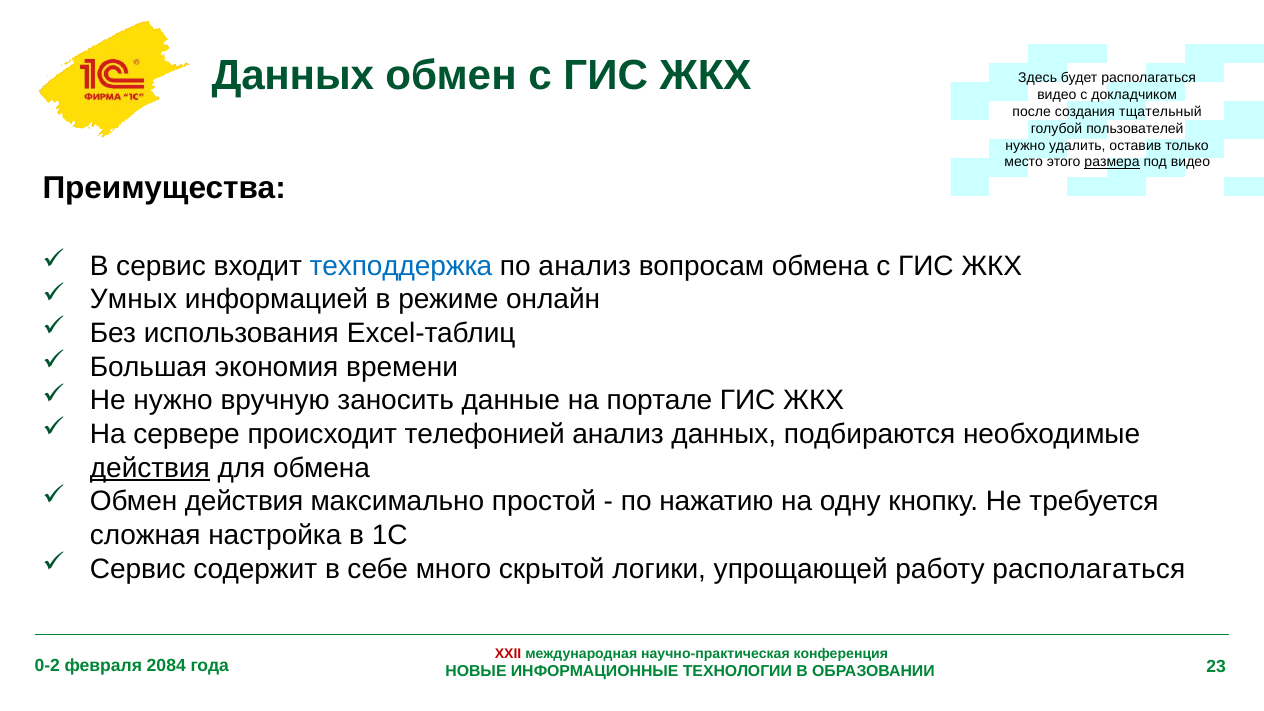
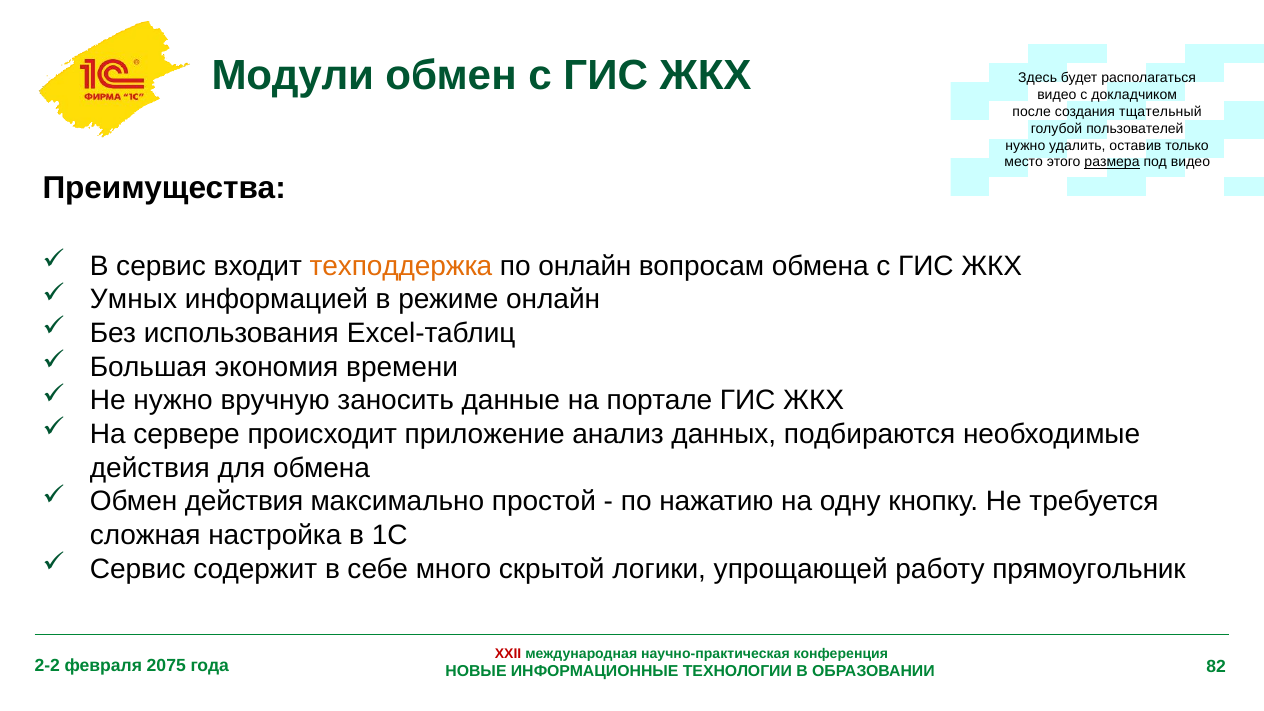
Данных: Данных -> Модули (293, 75)
техподдержка colour: blue -> orange (401, 266)
по анализ: анализ -> онлайн (585, 266)
телефонией: телефонией -> приложение (485, 434)
действия underline: present -> none (150, 468)
работу располагаться: располагаться -> прямоугольник (1089, 569)
0-2: 0-2 -> 2-2 (47, 666)
2084: 2084 -> 2075 (166, 666)
23: 23 -> 82 (1216, 667)
